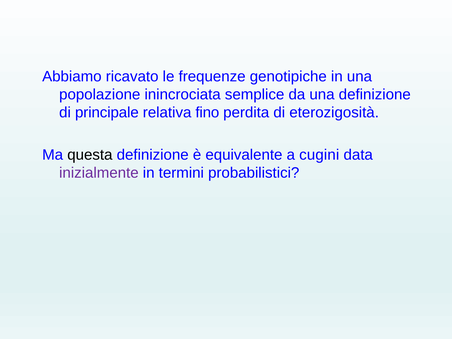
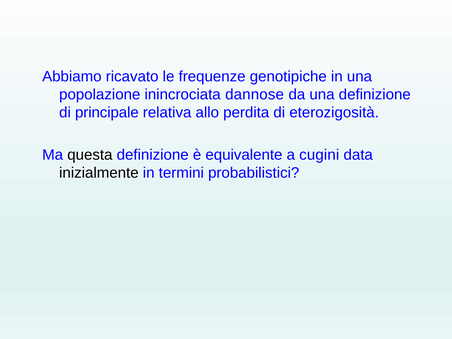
semplice: semplice -> dannose (255, 94)
fino: fino -> allo (207, 113)
inizialmente colour: purple -> black (99, 173)
